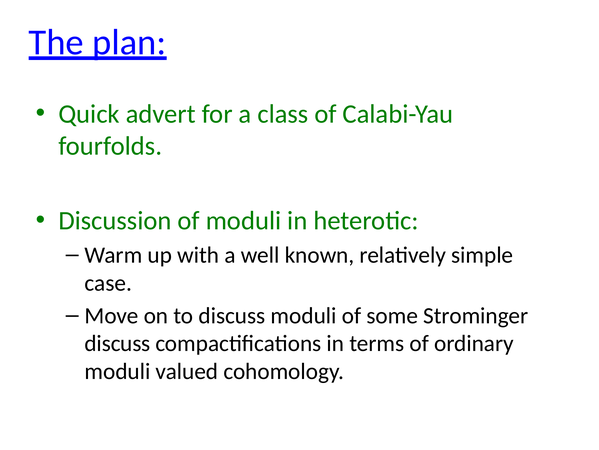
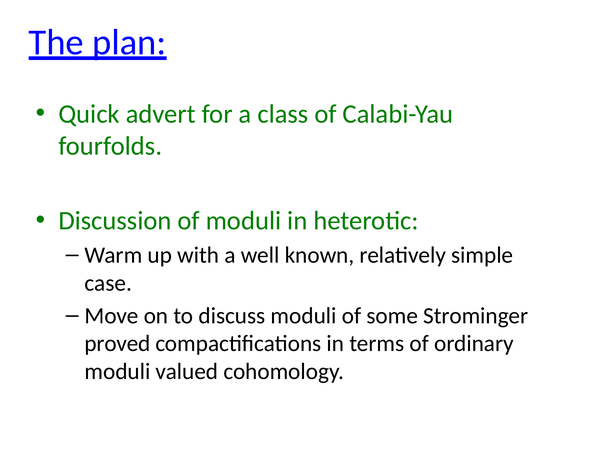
discuss: discuss -> proved (118, 343)
